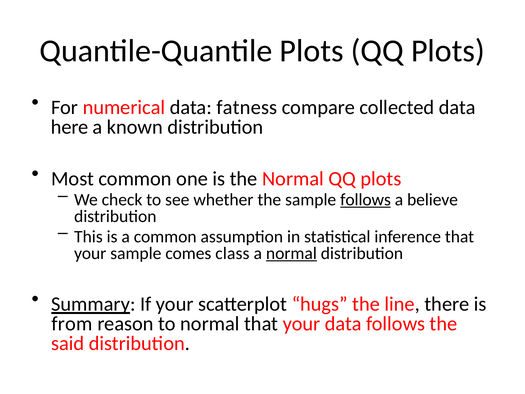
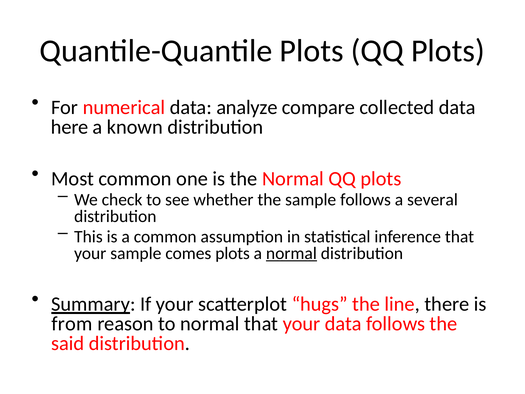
fatness: fatness -> analyze (247, 107)
follows underline: present -> none (366, 200)
believe: believe -> several (432, 200)
comes class: class -> plots (233, 253)
